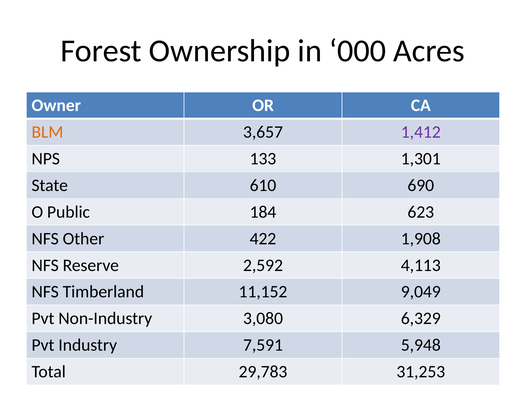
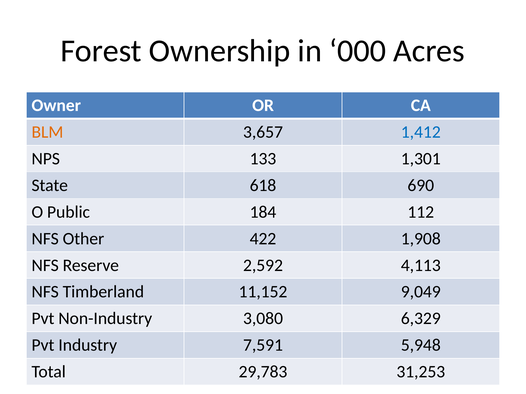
1,412 colour: purple -> blue (421, 132)
610: 610 -> 618 (263, 186)
623: 623 -> 112 (421, 212)
